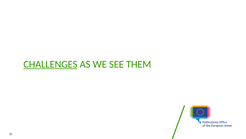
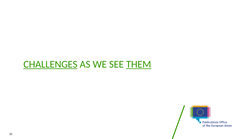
THEM underline: none -> present (139, 64)
